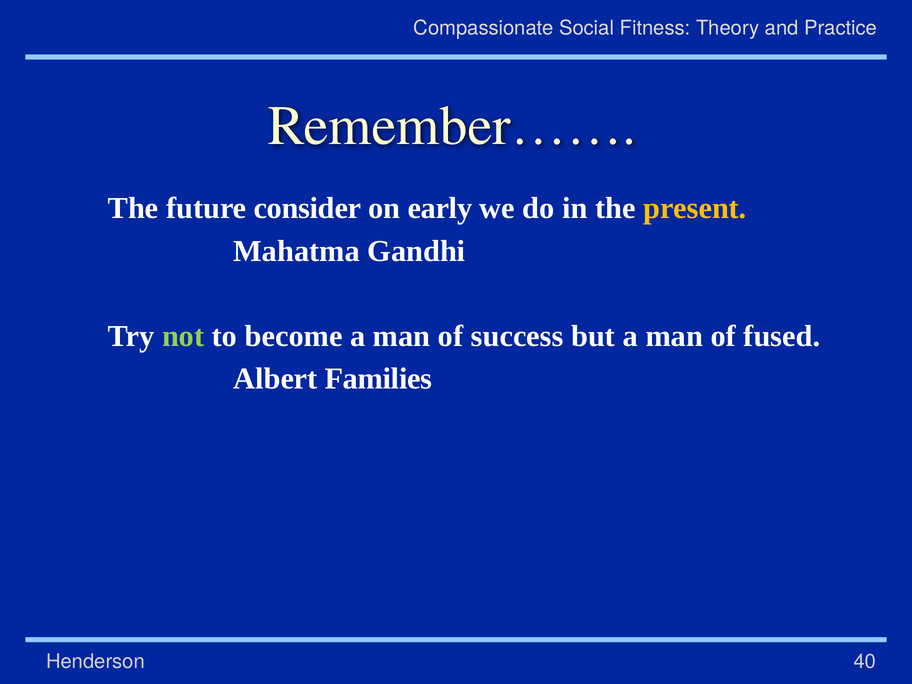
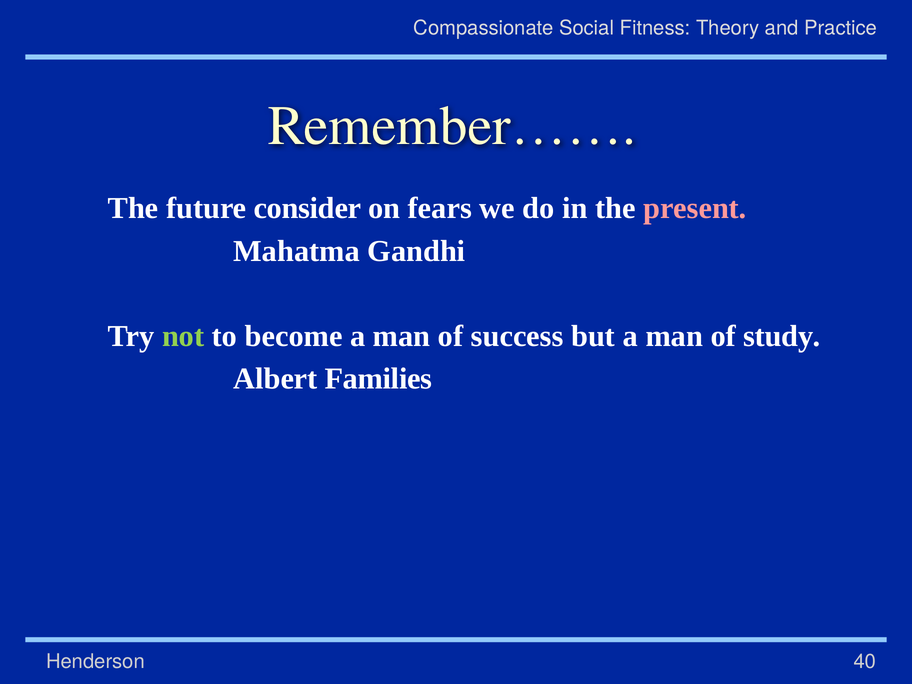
early: early -> fears (440, 208)
present colour: yellow -> pink (695, 208)
fused: fused -> study (782, 336)
